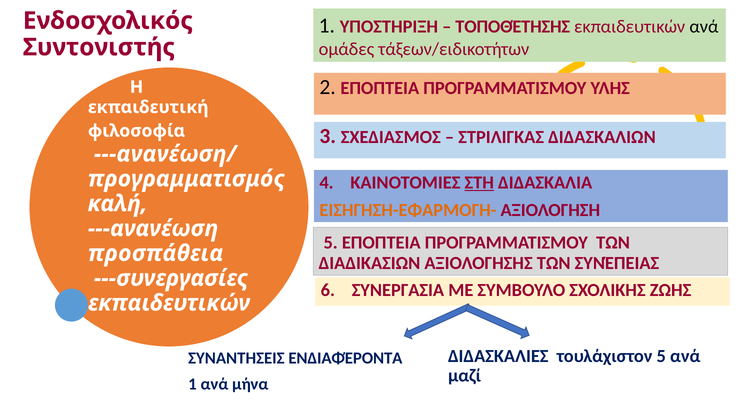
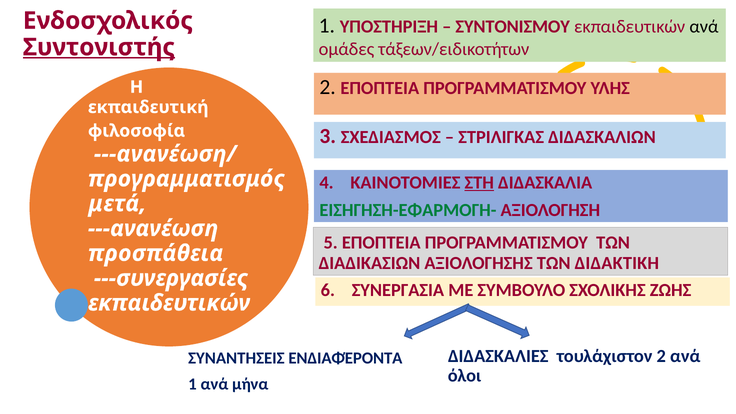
ΤΟΠΟΘΈΤΗΣΗΣ: ΤΟΠΟΘΈΤΗΣΗΣ -> ΣΥΝΤΟΝΙΣΜΟΥ (513, 27)
Συντονιστής underline: none -> present (99, 47)
καλή: καλή -> μετά (117, 204)
ΕΙΣΗΓΗΣΗ-ΕΦΑΡΜΟΓΗ- colour: orange -> green (408, 210)
ΣΥΝΈΠΕΙΑΣ: ΣΥΝΈΠΕΙΑΣ -> ΔΙΔΑΚΤΙΚΗ (617, 263)
τουλάχιστον 5: 5 -> 2 (661, 356)
μαζί: μαζί -> όλοι (464, 376)
